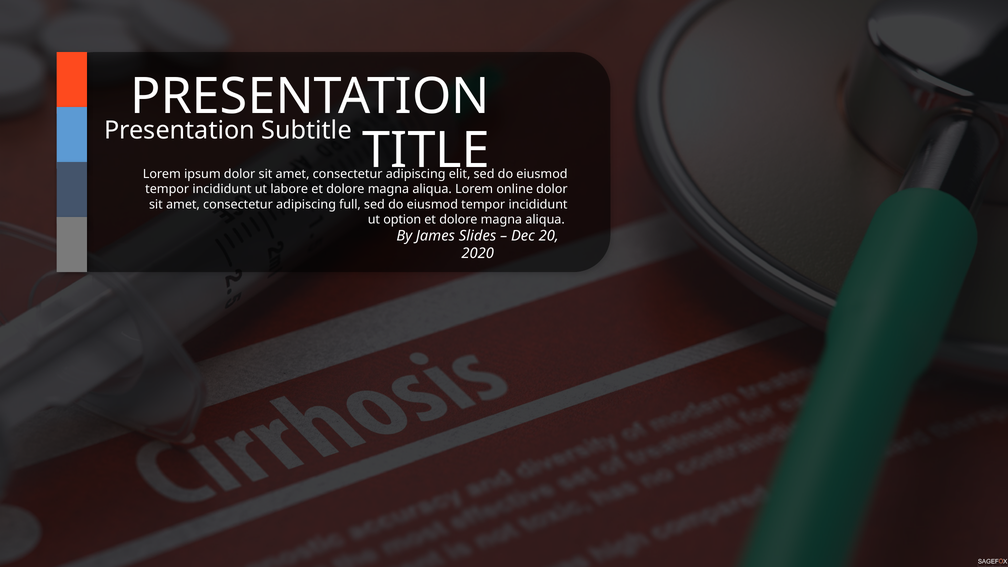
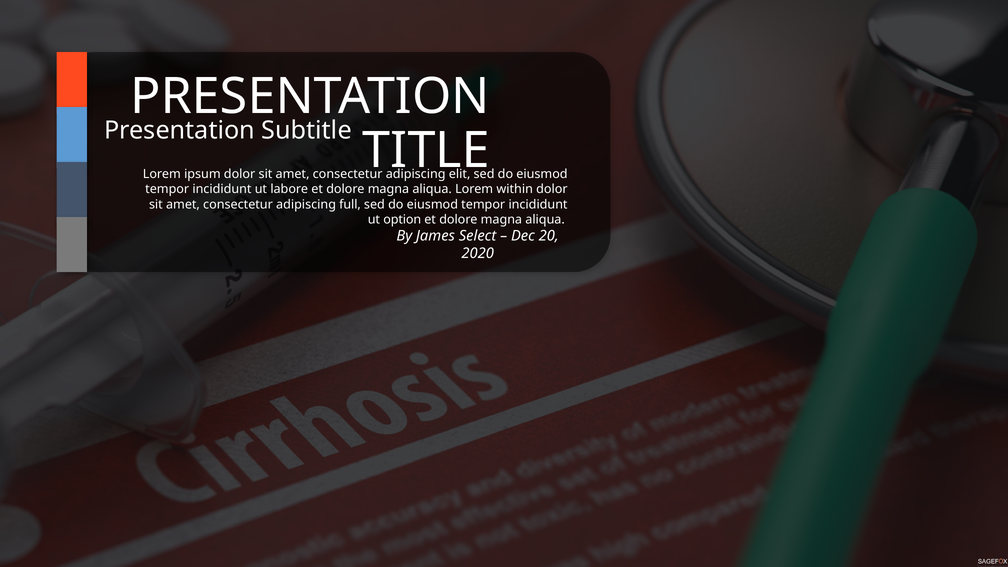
online: online -> within (515, 189)
Slides: Slides -> Select (478, 236)
